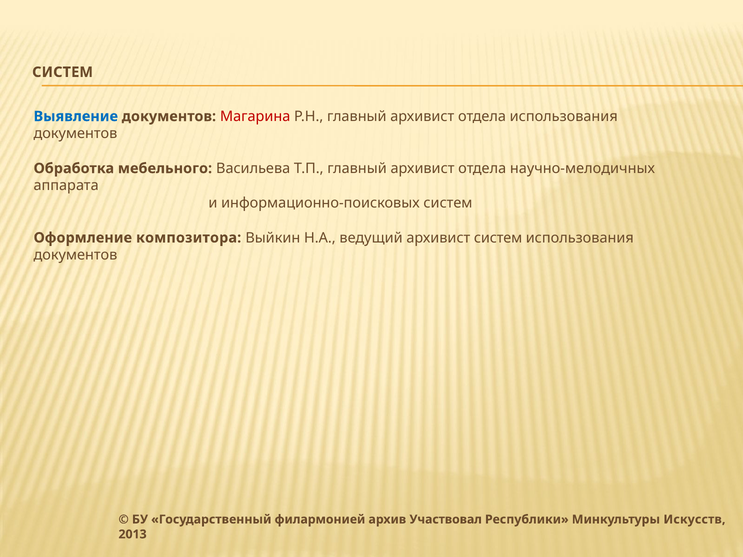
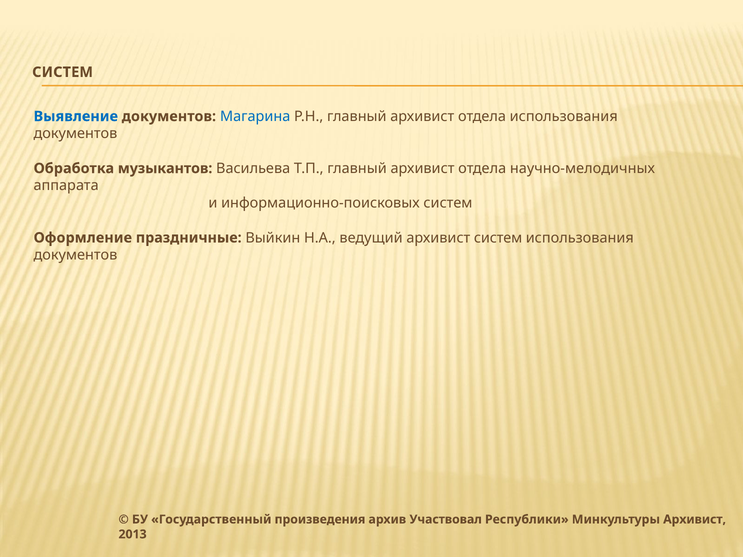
Магарина colour: red -> blue (255, 116)
мебельного: мебельного -> музыкантов (165, 168)
композитора: композитора -> праздничные (189, 238)
филармонией: филармонией -> произведения (320, 520)
Минкультуры Искусств: Искусств -> Архивист (695, 520)
